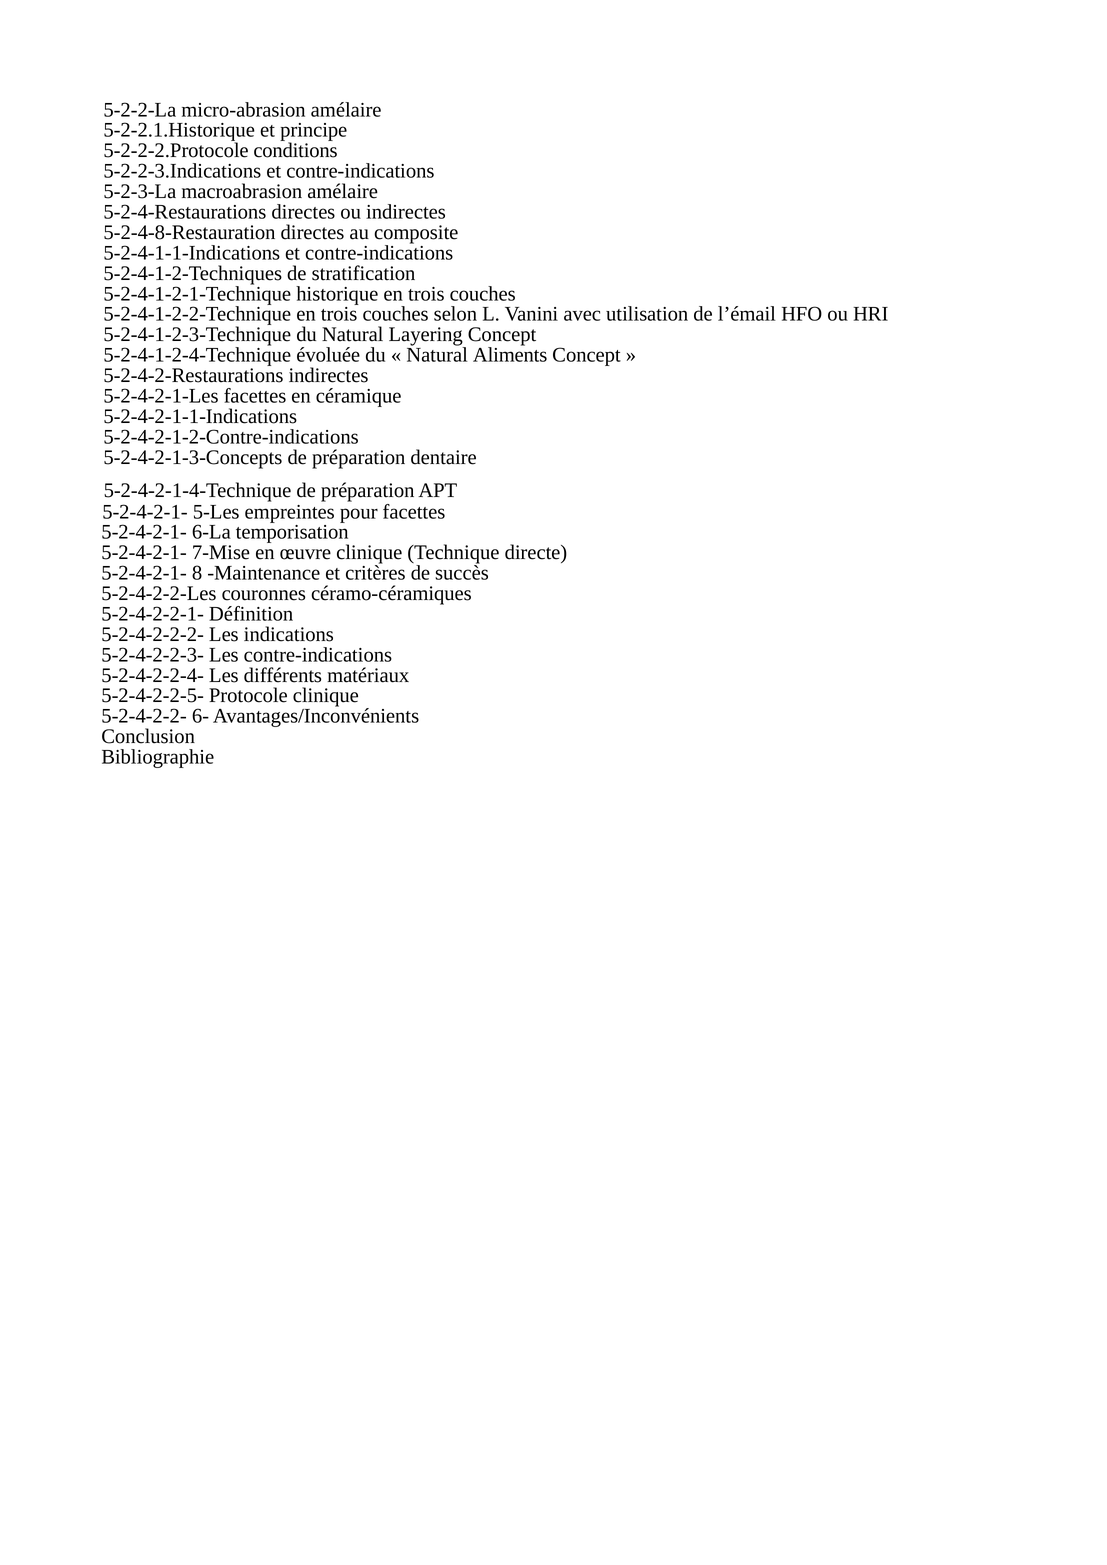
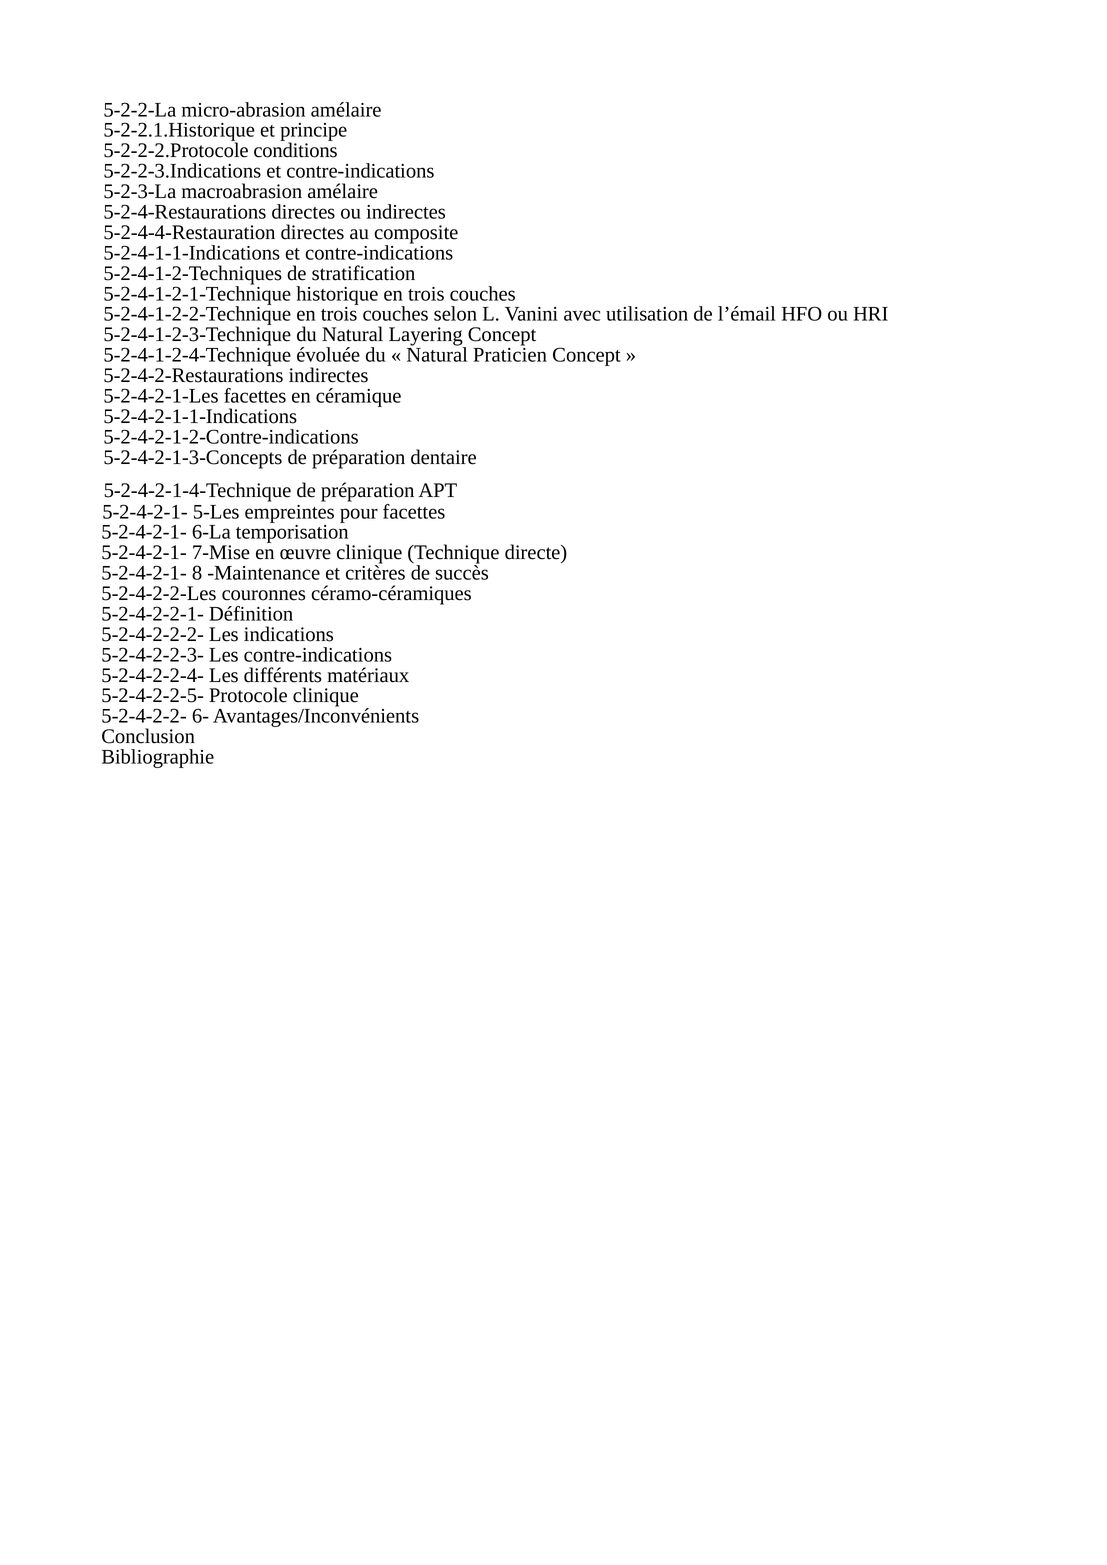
5-2-4-8-Restauration: 5-2-4-8-Restauration -> 5-2-4-4-Restauration (189, 232)
Aliments: Aliments -> Praticien (510, 355)
